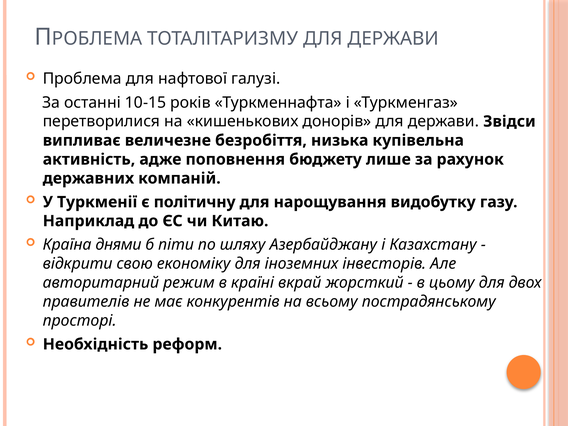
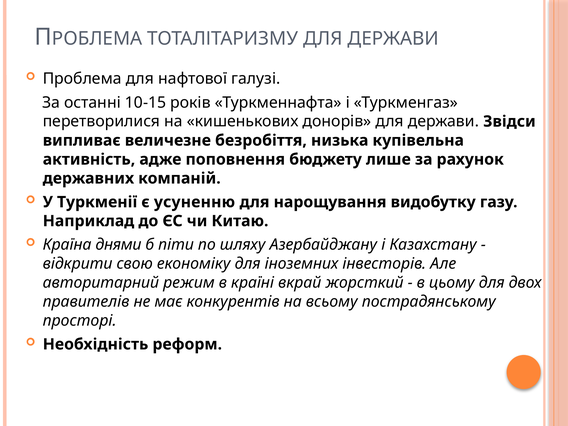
політичну: політичну -> усуненню (194, 202)
